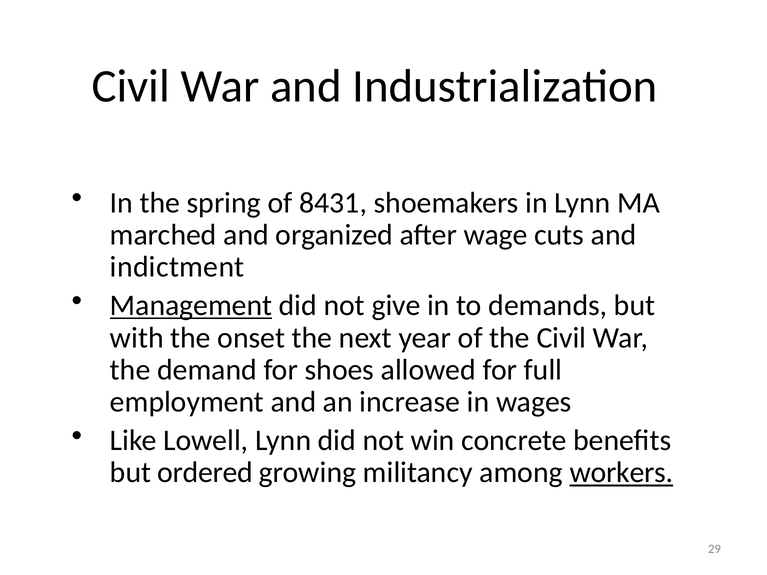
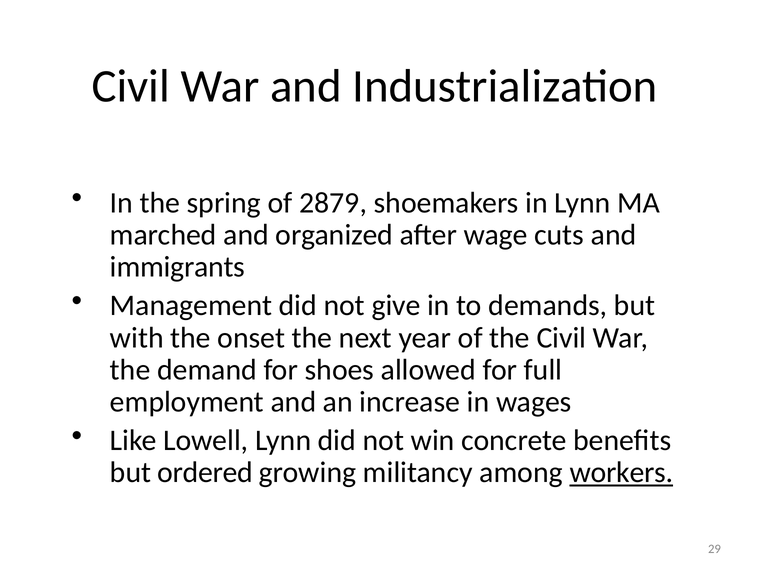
8431: 8431 -> 2879 (333, 203)
indictment: indictment -> immigrants (177, 267)
Management underline: present -> none (191, 306)
